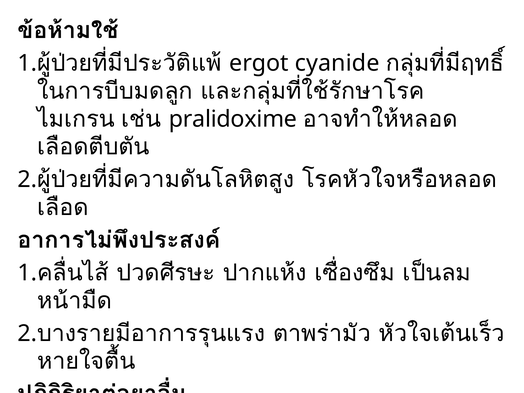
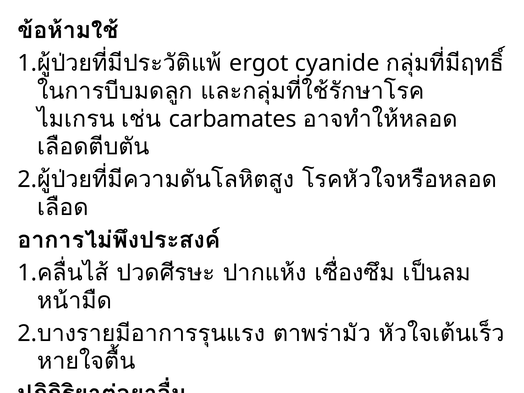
pralidoxime: pralidoxime -> carbamates (233, 119)
